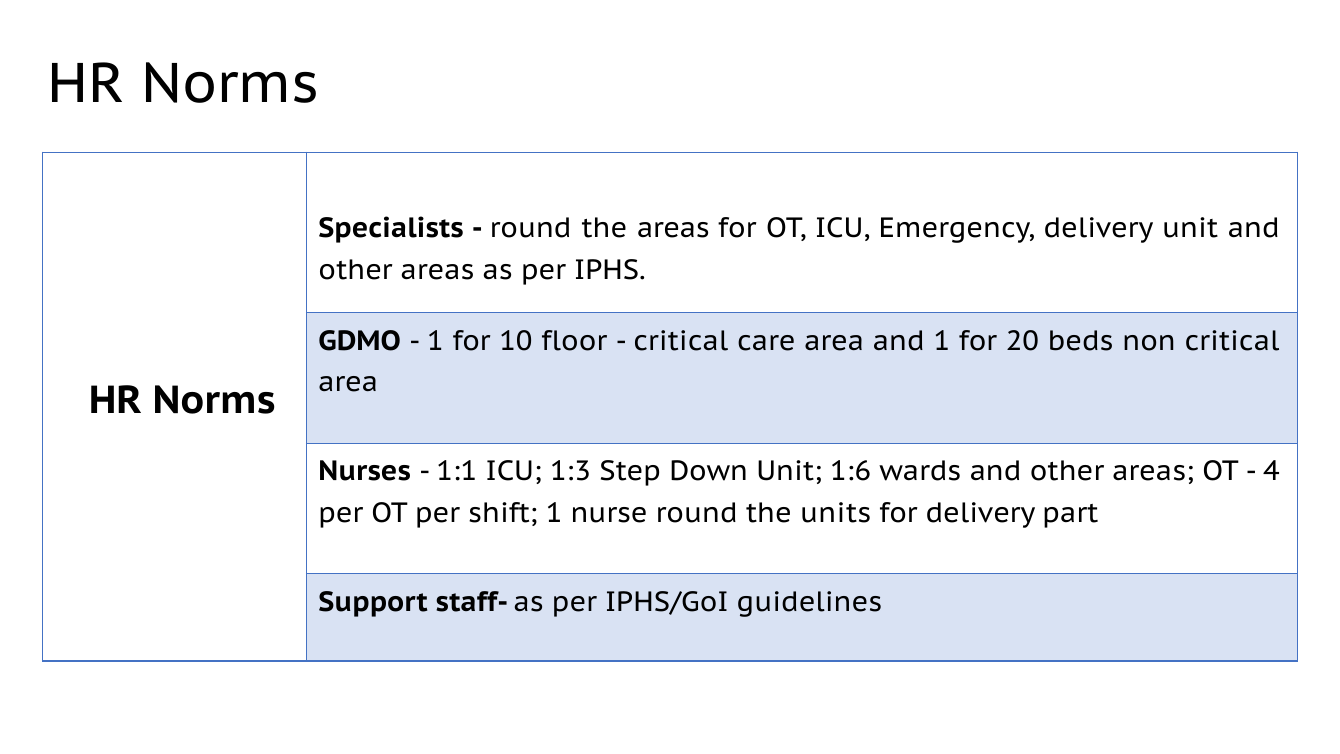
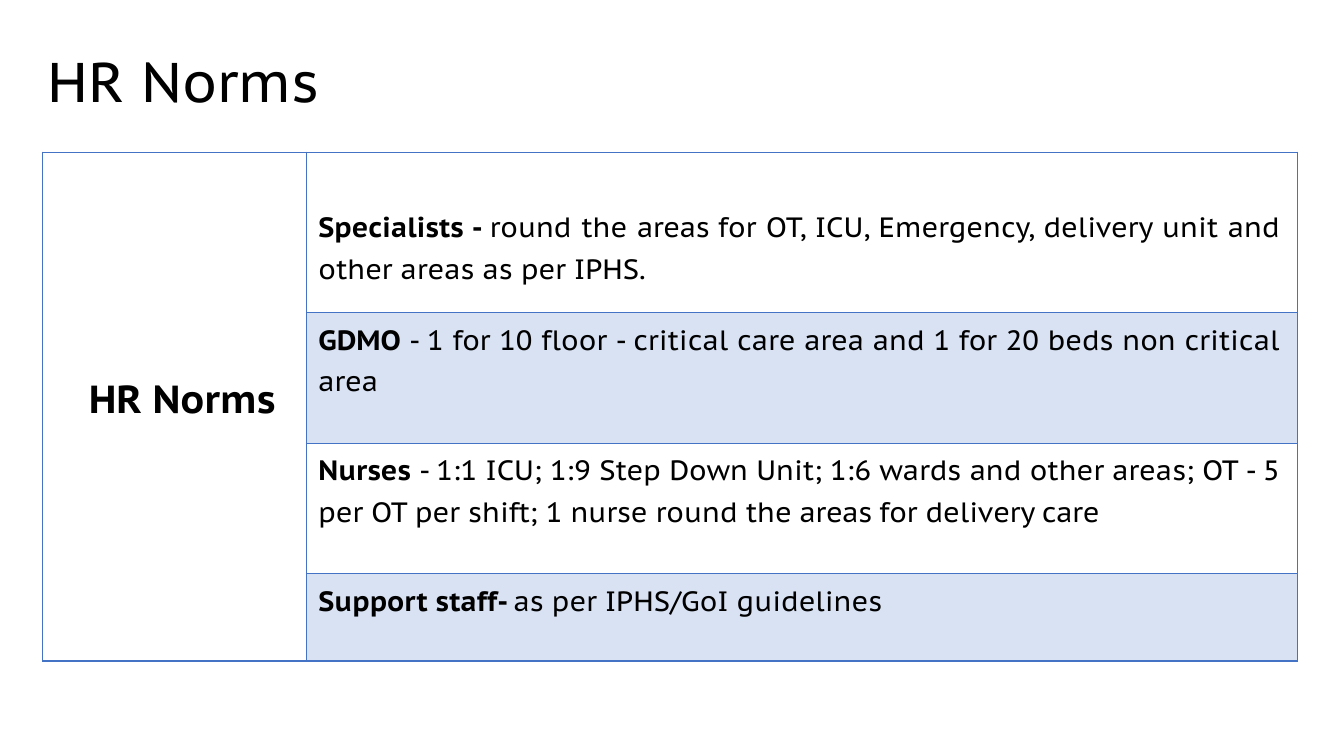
1:3: 1:3 -> 1:9 (570, 471)
4: 4 -> 5 (1271, 471)
nurse round the units: units -> areas (836, 513)
delivery part: part -> care (1071, 513)
